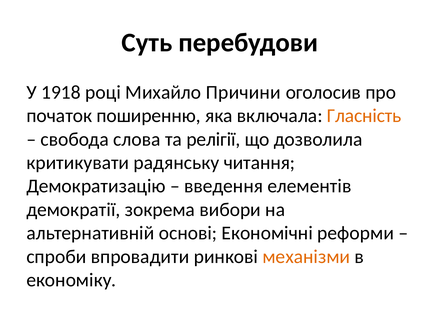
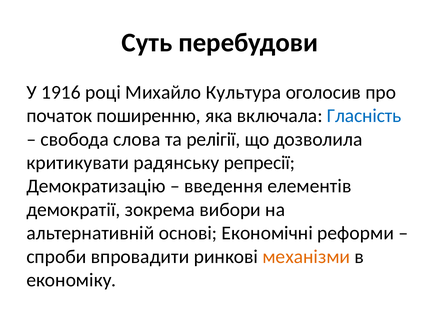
1918: 1918 -> 1916 (61, 92)
Причини: Причини -> Культура (243, 92)
Гласність colour: orange -> blue (364, 116)
читання: читання -> репресії (259, 163)
